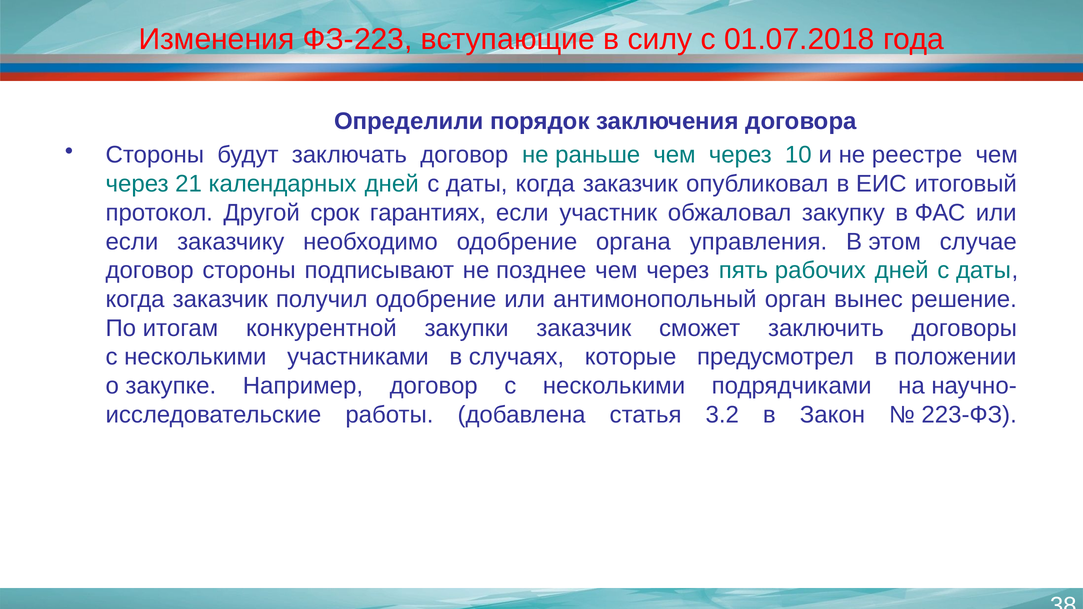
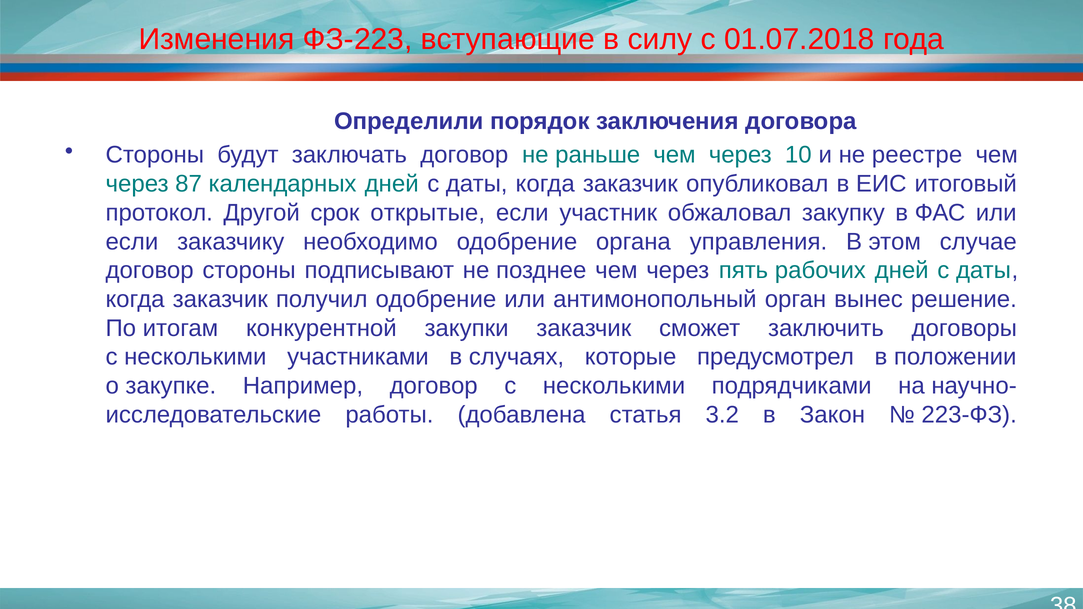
21: 21 -> 87 (189, 184)
гарантиях: гарантиях -> открытые (428, 213)
